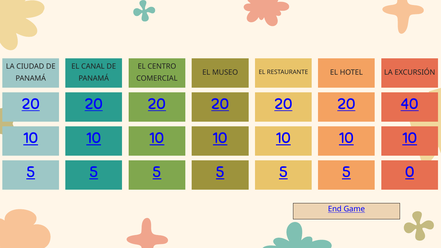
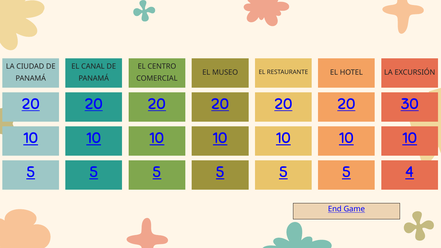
40: 40 -> 30 (410, 104)
0: 0 -> 4 (410, 172)
